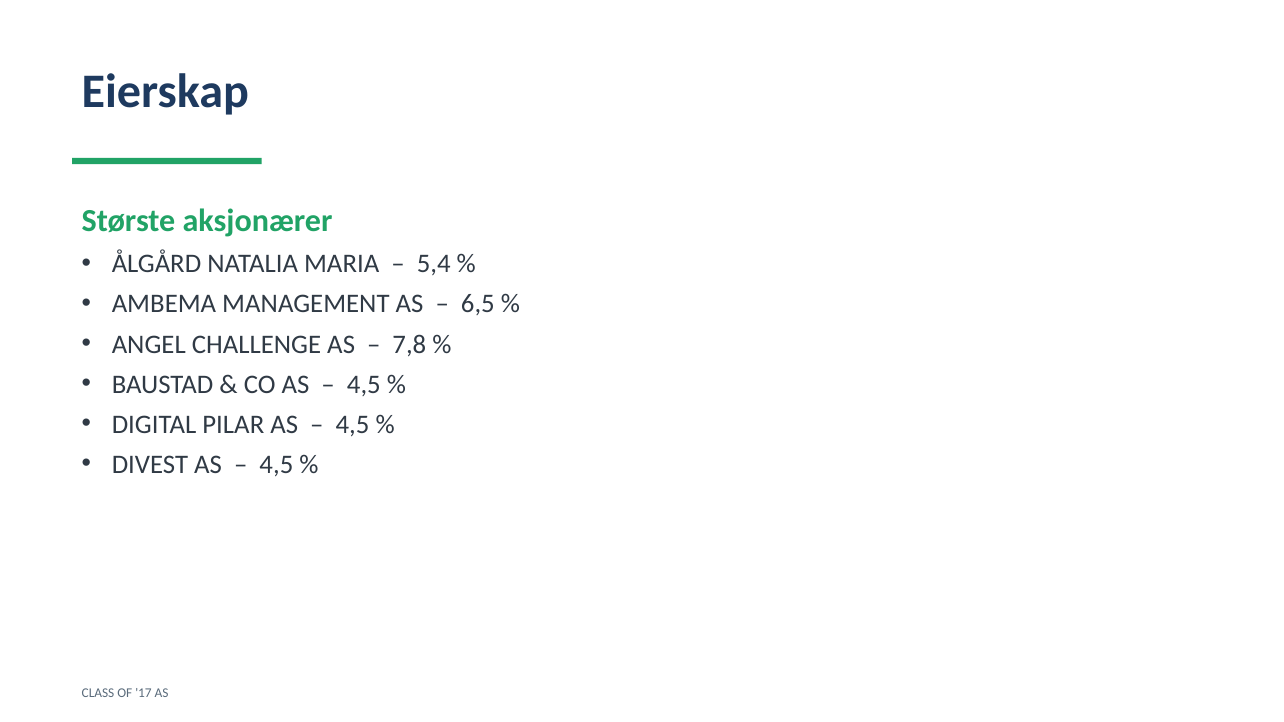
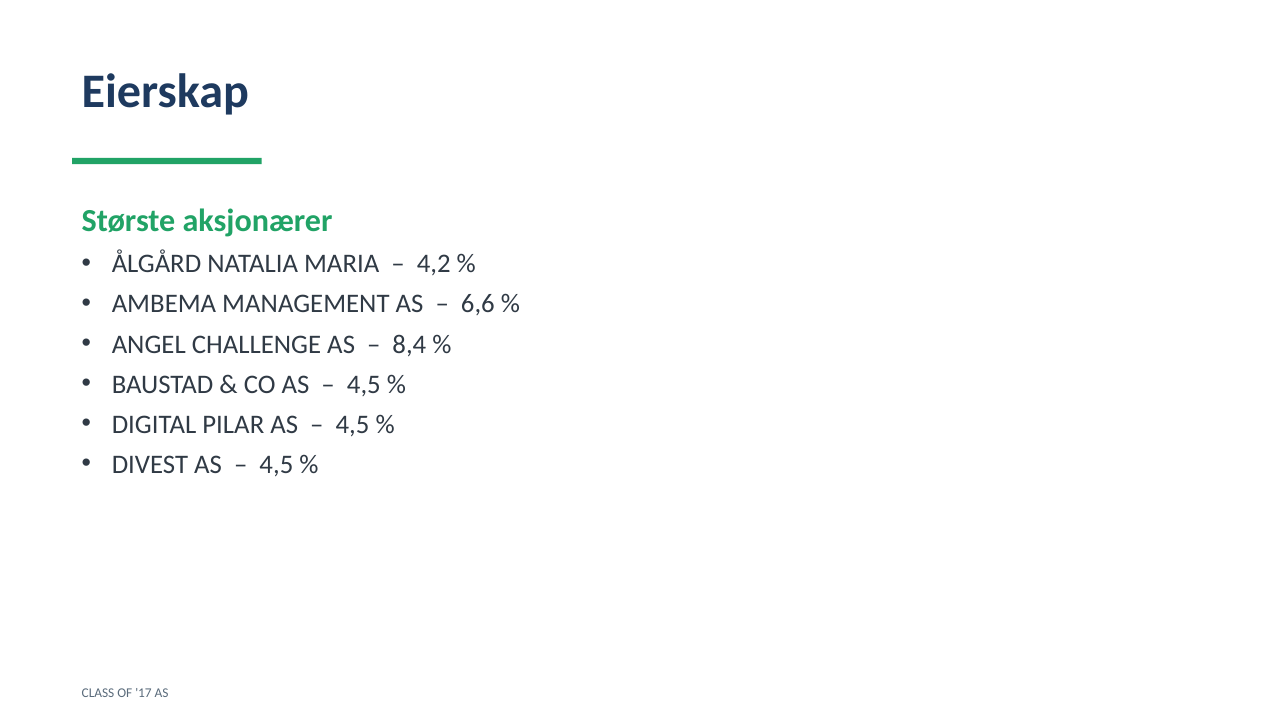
5,4: 5,4 -> 4,2 (434, 264)
6,5: 6,5 -> 6,6 (478, 304)
7,8: 7,8 -> 8,4 (409, 344)
